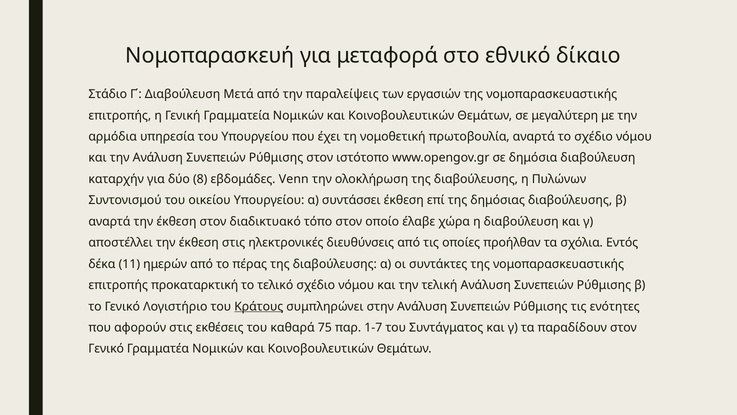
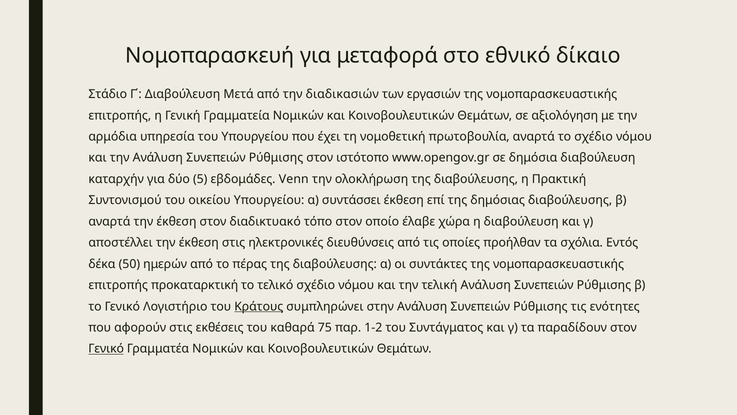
παραλείψεις: παραλείψεις -> διαδικασιών (342, 94)
μεγαλύτερη: μεγαλύτερη -> αξιολόγηση (565, 115)
8: 8 -> 5 (200, 179)
Πυλώνων: Πυλώνων -> Πρακτική (559, 179)
11: 11 -> 50 (129, 264)
1-7: 1-7 -> 1-2 (373, 327)
Γενικό underline: none -> present (106, 349)
